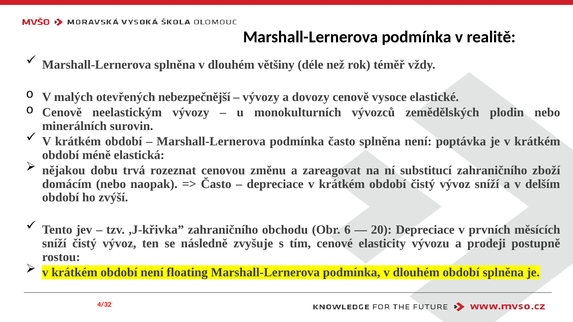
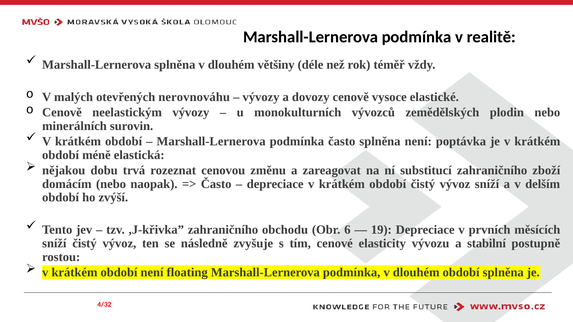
nebezpečnější: nebezpečnější -> nerovnováhu (194, 97)
20: 20 -> 19 (381, 230)
prodeji: prodeji -> stabilní (486, 244)
